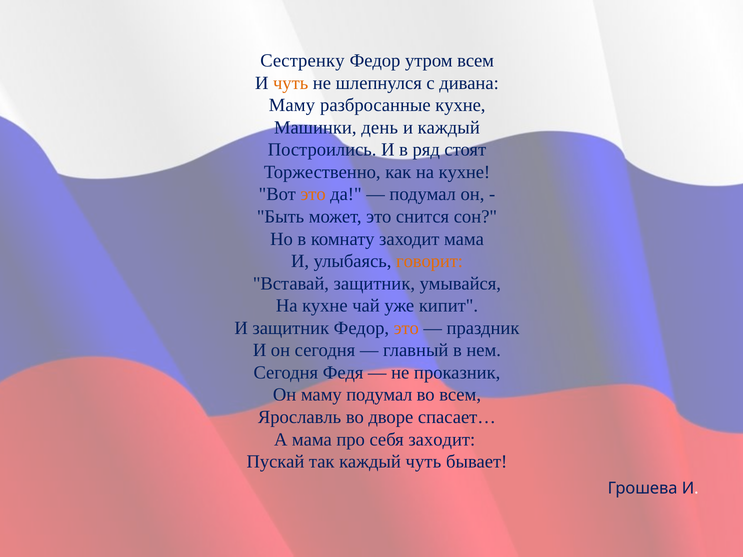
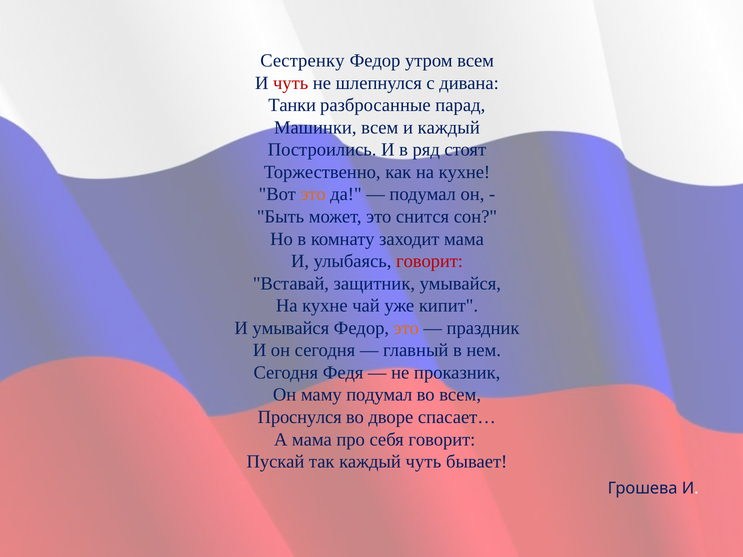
чуть colour: orange -> red (291, 83)
Маму: Маму -> Танки (292, 105)
разбросанные кухне: кухне -> парад (460, 105)
Машинки день: день -> всем (380, 128)
говорит colour: orange -> red (430, 261)
И защитник: защитник -> умывайся (291, 328)
Ярославль: Ярославль -> Проснулся (300, 417)
себя заходит: заходит -> говорит (442, 440)
